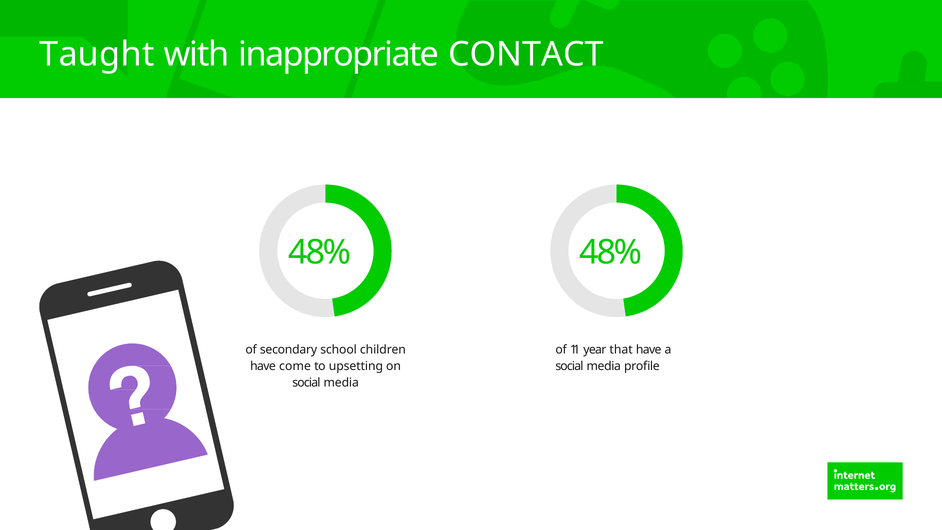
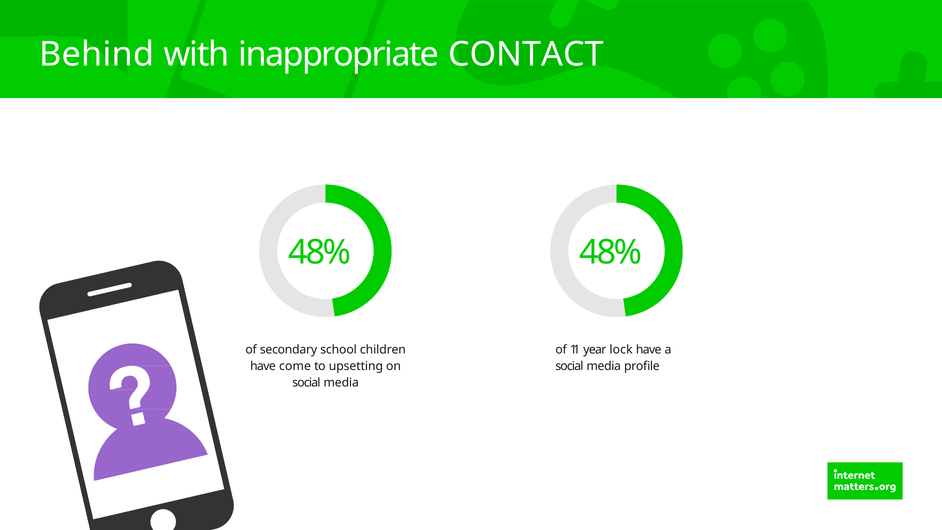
Taught: Taught -> Behind (97, 54)
that: that -> lock (621, 350)
